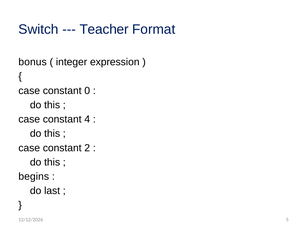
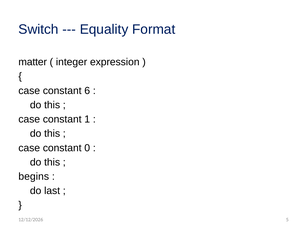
Teacher: Teacher -> Equality (104, 29)
bonus: bonus -> matter (33, 62)
0: 0 -> 6 (87, 91)
4: 4 -> 1 (87, 119)
2: 2 -> 0 (87, 148)
